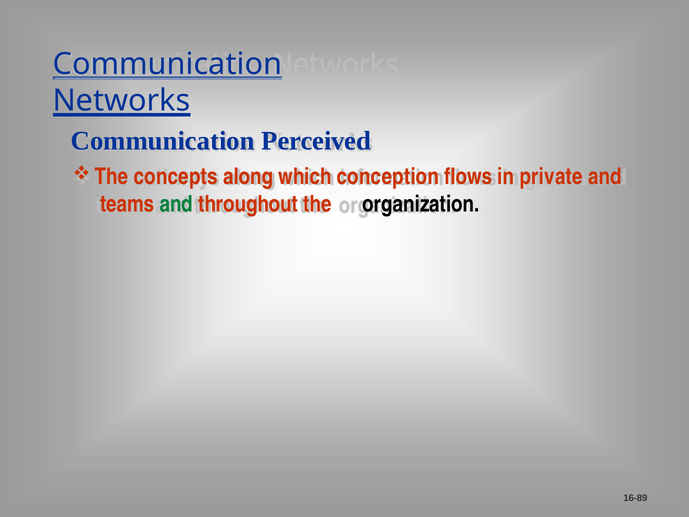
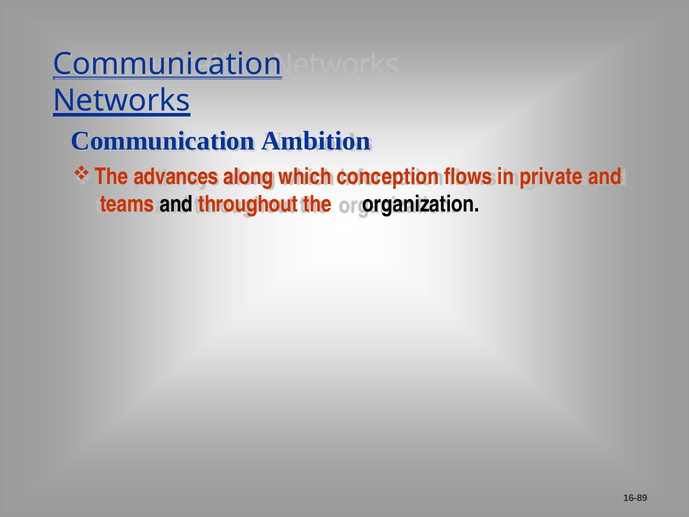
Perceived: Perceived -> Ambition (316, 141)
concepts: concepts -> advances (176, 177)
and colour: green -> black (176, 204)
